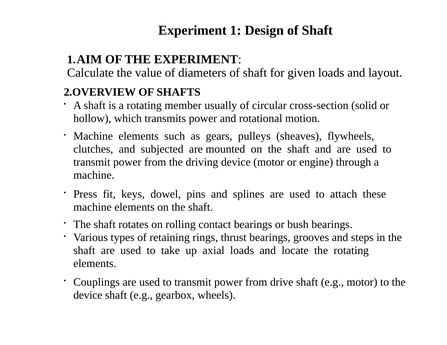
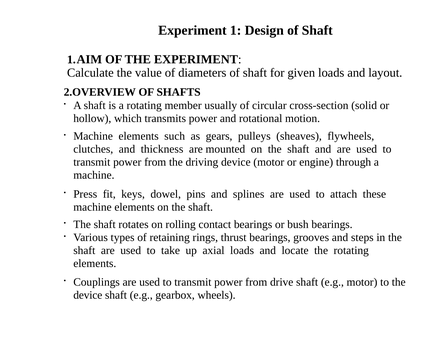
subjected: subjected -> thickness (162, 149)
